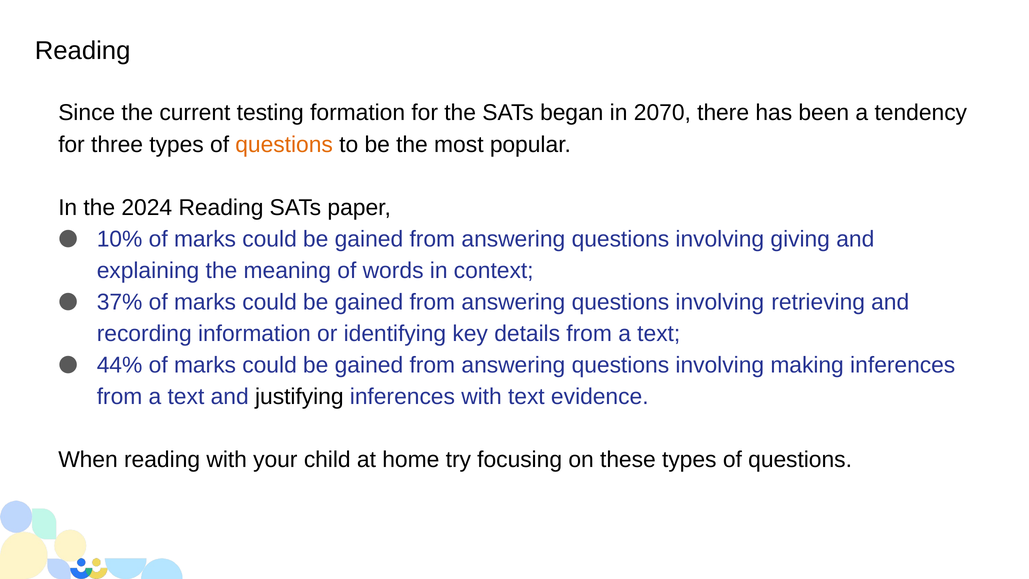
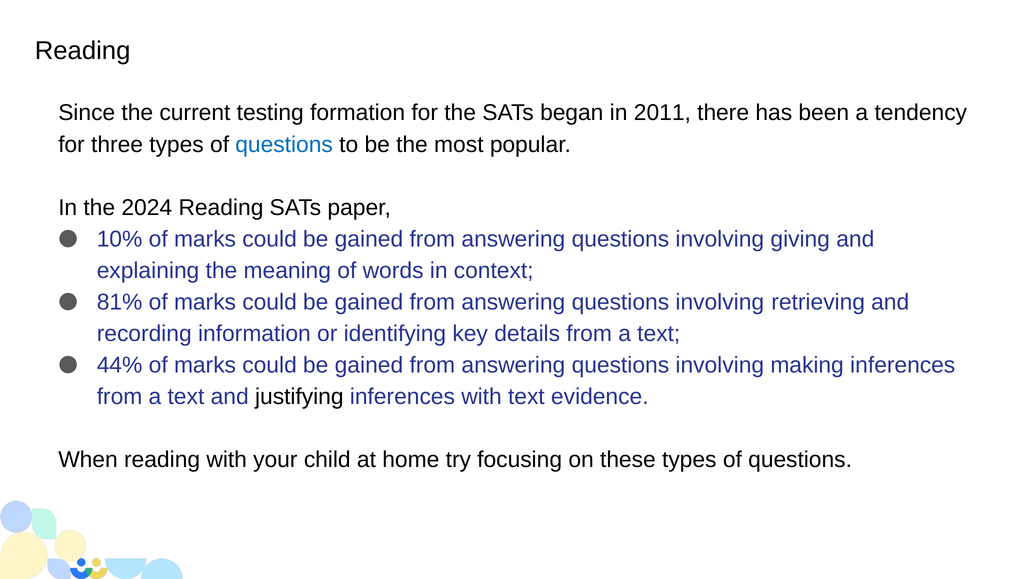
2070: 2070 -> 2011 (662, 113)
questions colour: orange -> blue (284, 144)
37%: 37% -> 81% (120, 302)
